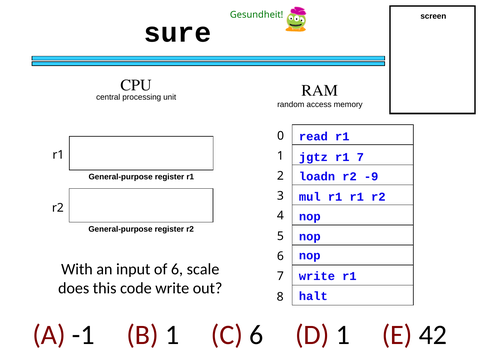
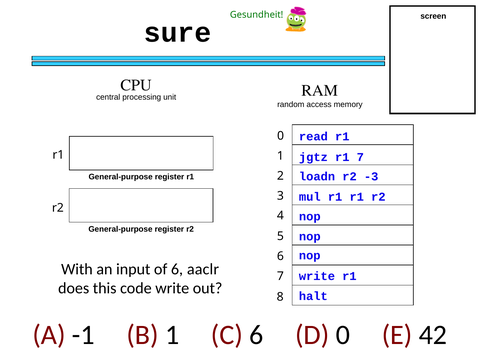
-9: -9 -> -3 (371, 176)
scale: scale -> aaclr (203, 269)
D 1: 1 -> 0 (343, 335)
